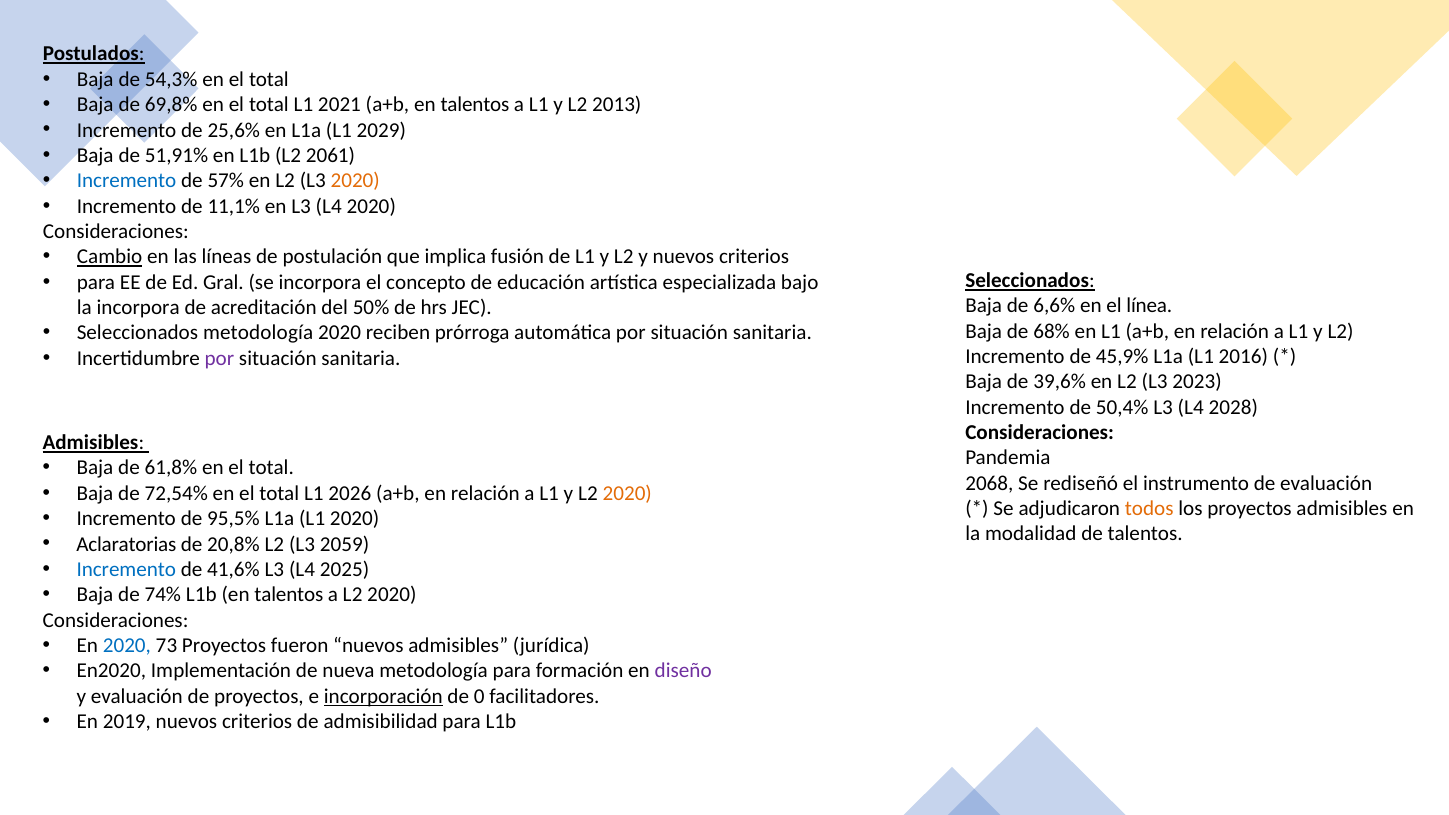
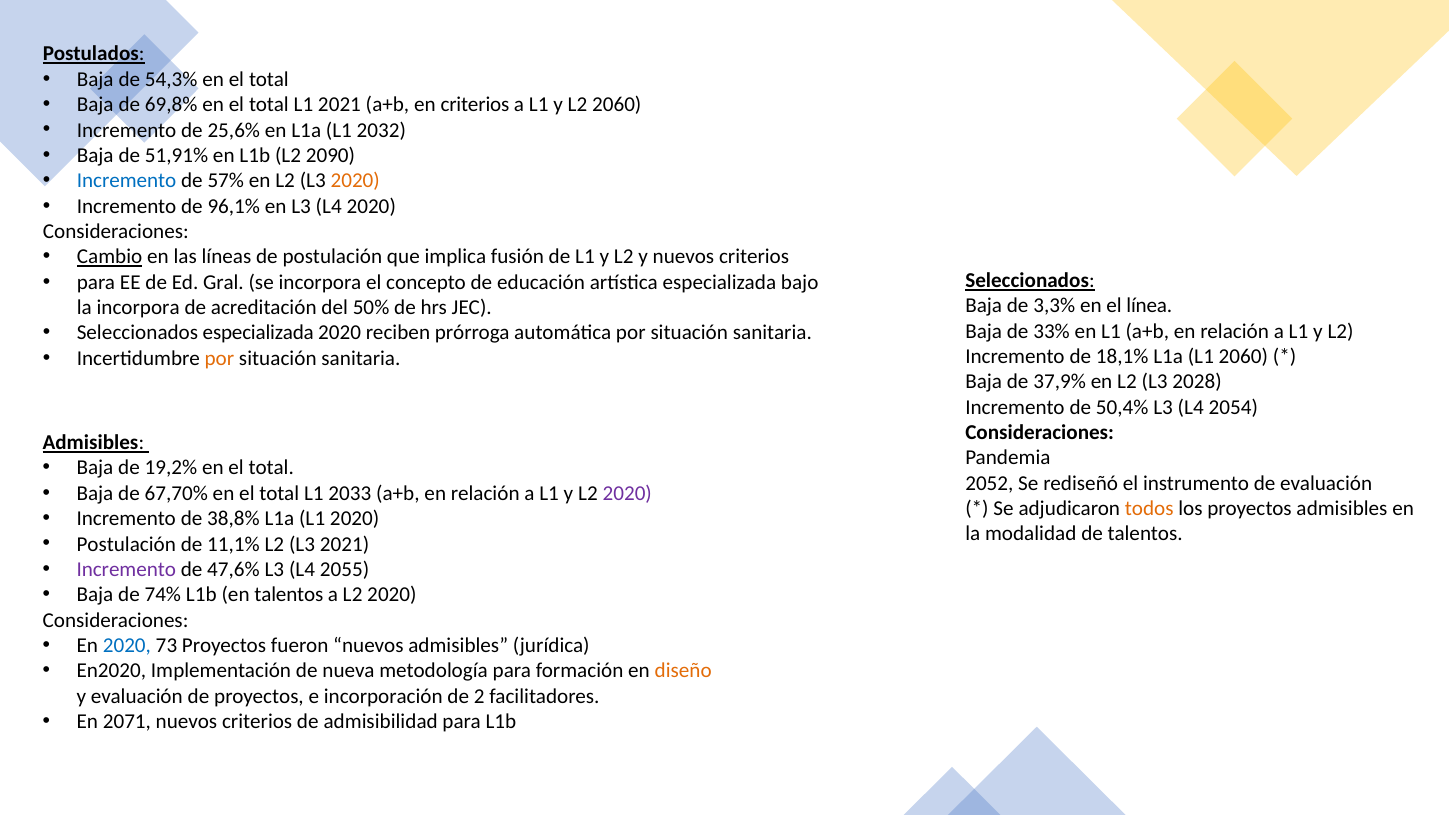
a+b en talentos: talentos -> criterios (475, 105)
L2 2013: 2013 -> 2060 (617, 105)
2029: 2029 -> 2032 (381, 130)
2061: 2061 -> 2090 (330, 155)
11,1%: 11,1% -> 96,1% (234, 206)
6,6%: 6,6% -> 3,3% (1054, 306)
Seleccionados metodología: metodología -> especializada (258, 333)
68%: 68% -> 33% (1052, 331)
por colour: purple -> orange (219, 358)
45,9%: 45,9% -> 18,1% (1122, 356)
L1 2016: 2016 -> 2060 (1243, 356)
39,6%: 39,6% -> 37,9% (1060, 382)
2023: 2023 -> 2028 (1197, 382)
2028: 2028 -> 2054 (1233, 407)
61,8%: 61,8% -> 19,2% (171, 468)
2068: 2068 -> 2052 (989, 483)
72,54%: 72,54% -> 67,70% (176, 493)
2026: 2026 -> 2033 (350, 493)
2020 colour: orange -> purple (627, 493)
95,5%: 95,5% -> 38,8% (233, 519)
Aclaratorias: Aclaratorias -> Postulación (126, 544)
20,8%: 20,8% -> 11,1% (233, 544)
L3 2059: 2059 -> 2021 (345, 544)
Incremento colour: blue -> purple (126, 569)
41,6%: 41,6% -> 47,6% (233, 569)
2025: 2025 -> 2055 (345, 569)
diseño colour: purple -> orange (683, 671)
incorporación underline: present -> none (383, 696)
0: 0 -> 2 (479, 696)
2019: 2019 -> 2071 (127, 722)
